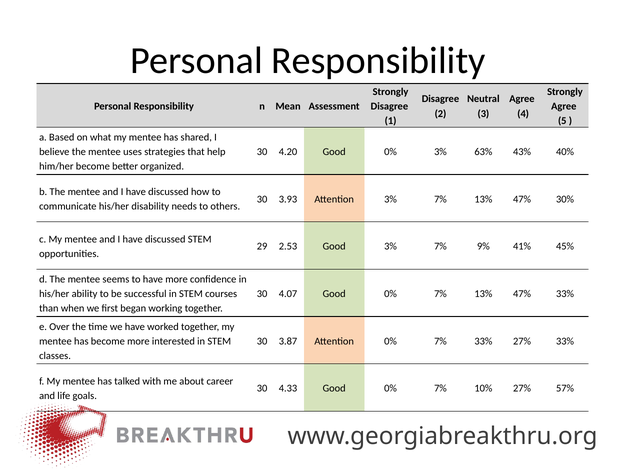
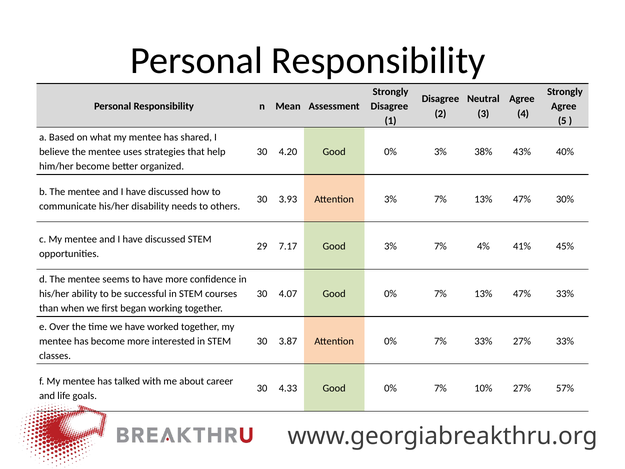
63%: 63% -> 38% (483, 152)
2.53: 2.53 -> 7.17 (288, 246)
9%: 9% -> 4% (483, 246)
